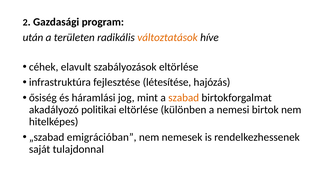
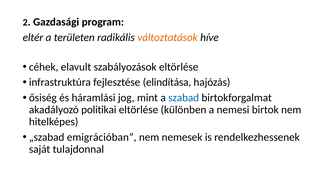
után: után -> eltér (33, 38)
létesítése: létesítése -> elindítása (167, 82)
szabad colour: orange -> blue (184, 98)
